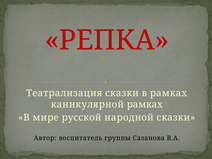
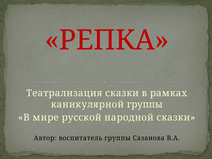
каникулярной рамках: рамках -> группы (145, 104)
